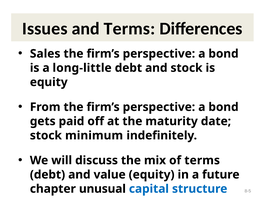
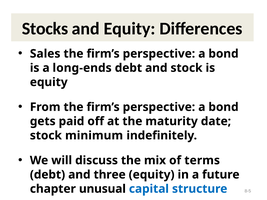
Issues: Issues -> Stocks (45, 29)
and Terms: Terms -> Equity (130, 29)
long-little: long-little -> long-ends (82, 68)
value: value -> three (110, 175)
